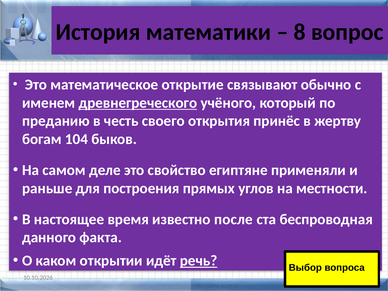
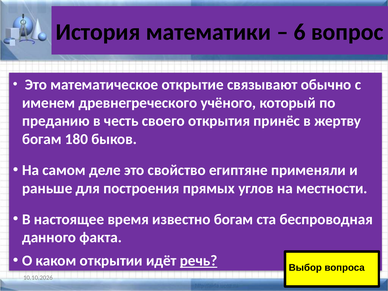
8: 8 -> 6 (300, 32)
древнегреческого underline: present -> none (138, 103)
104: 104 -> 180 (76, 139)
известно после: после -> богам (234, 219)
